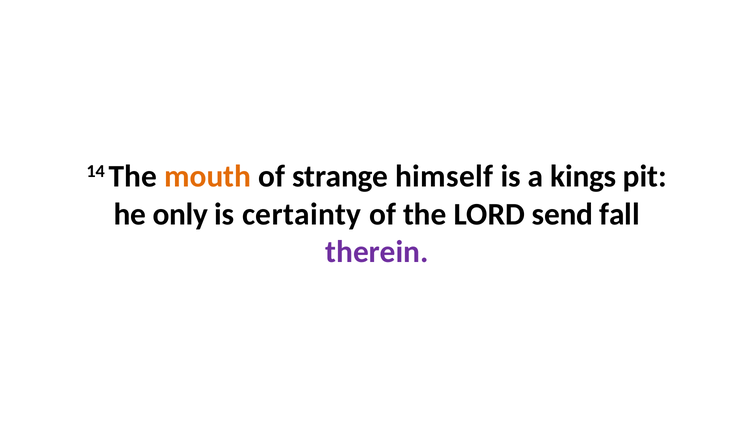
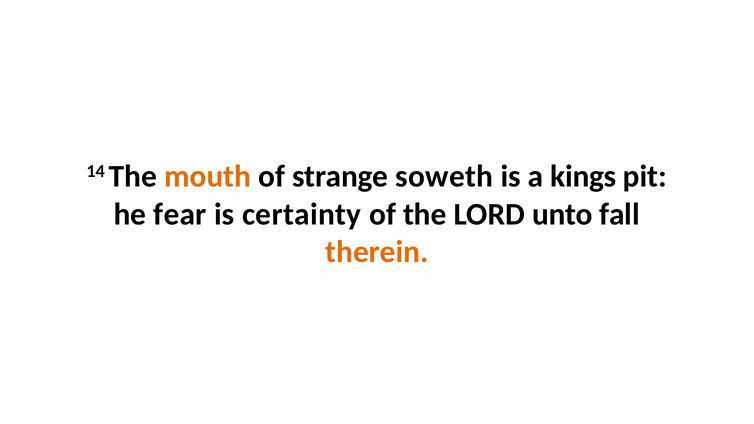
himself: himself -> soweth (444, 177)
only: only -> fear (180, 214)
send: send -> unto (562, 214)
therein colour: purple -> orange (377, 252)
